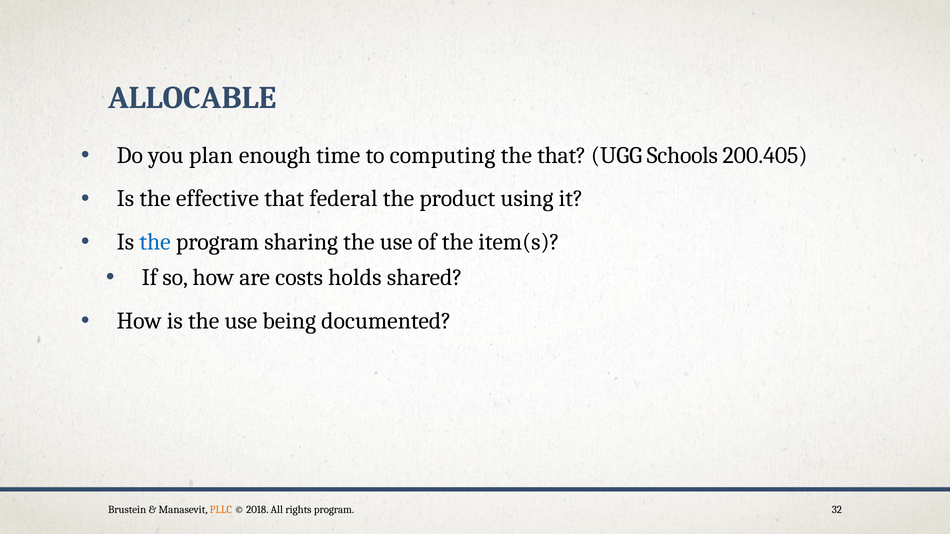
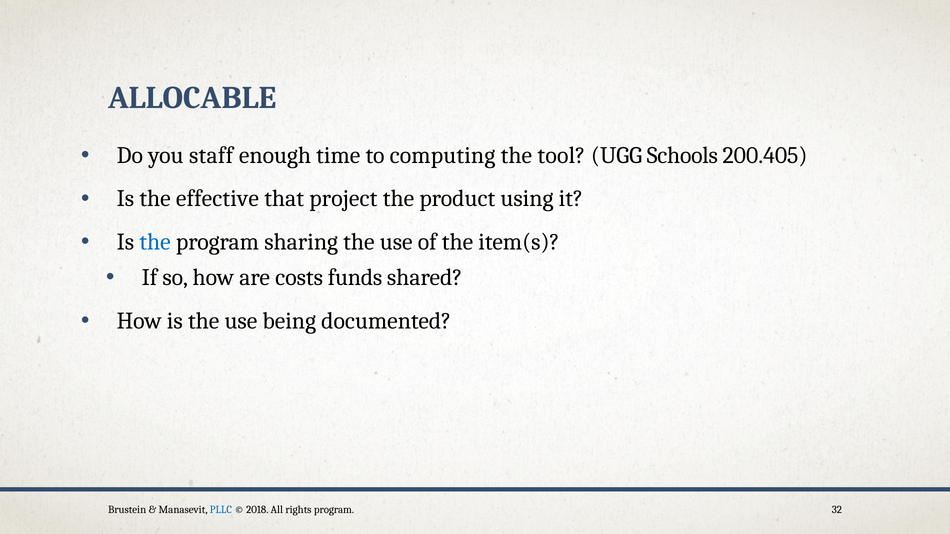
plan: plan -> staff (211, 155)
the that: that -> tool (561, 155)
federal: federal -> project (343, 199)
holds: holds -> funds (355, 278)
PLLC colour: orange -> blue (221, 510)
